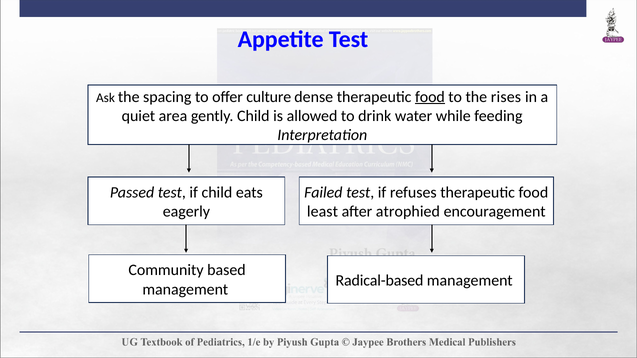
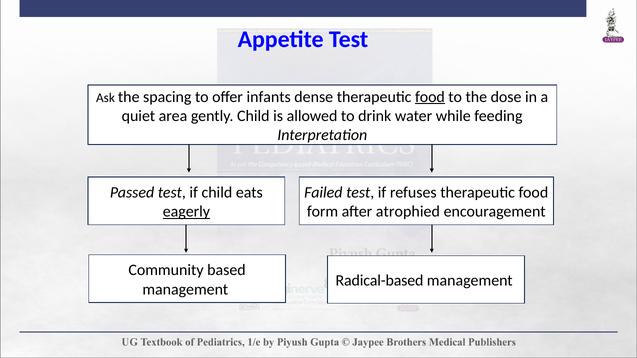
culture: culture -> infants (269, 97)
rises: rises -> dose (506, 97)
eagerly underline: none -> present (186, 212)
least: least -> form (323, 212)
